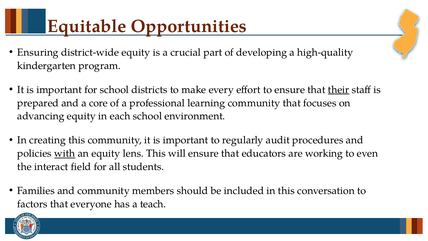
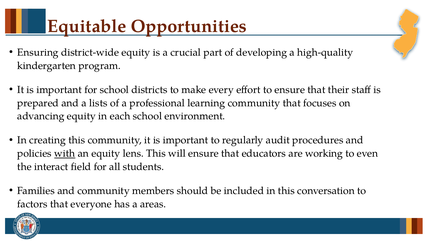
their underline: present -> none (339, 90)
core: core -> lists (98, 103)
teach: teach -> areas (153, 204)
